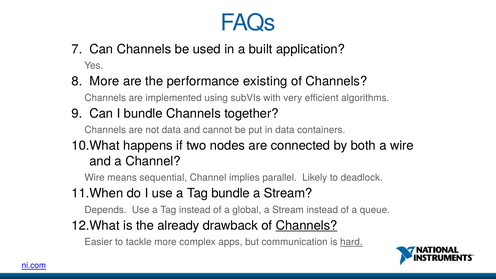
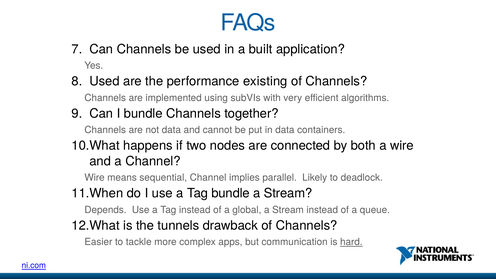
More: More -> Used (105, 81)
already: already -> tunnels (178, 226)
Channels underline: present -> none (307, 226)
